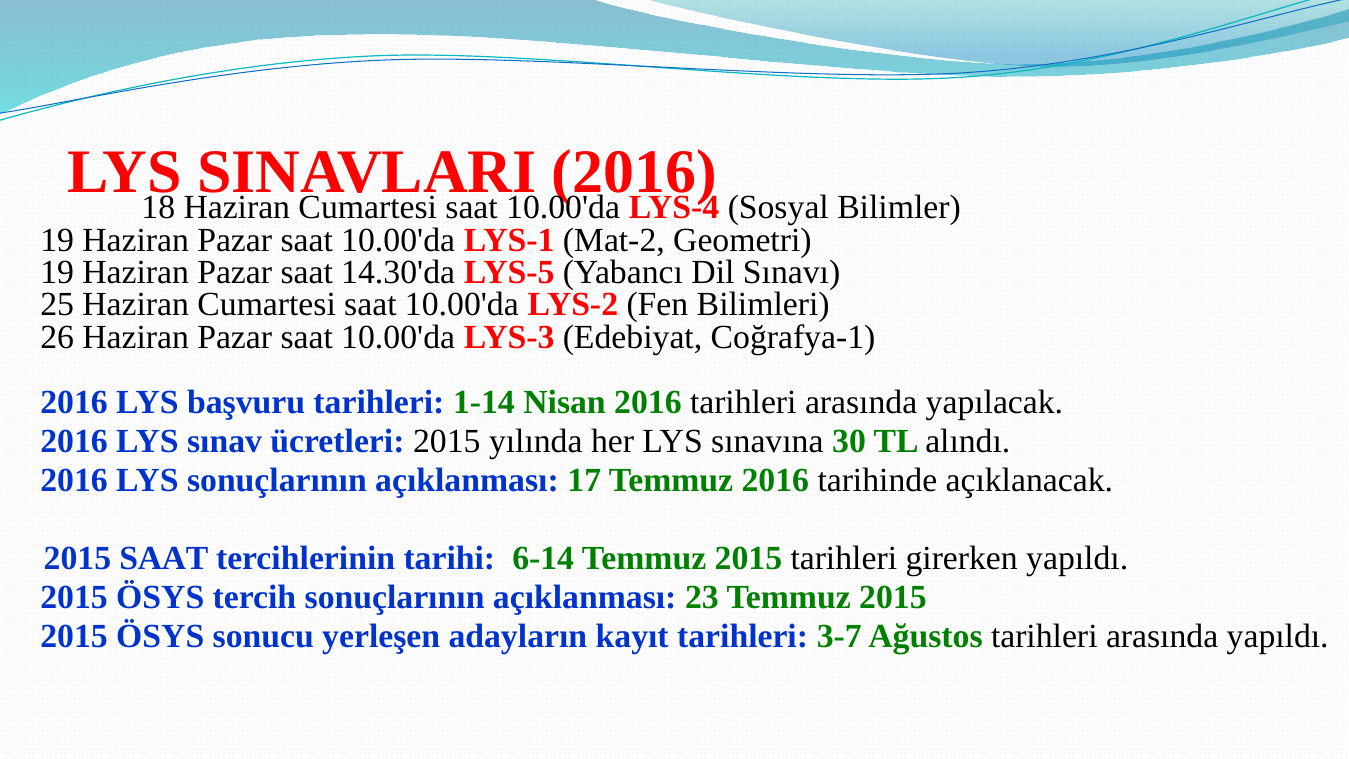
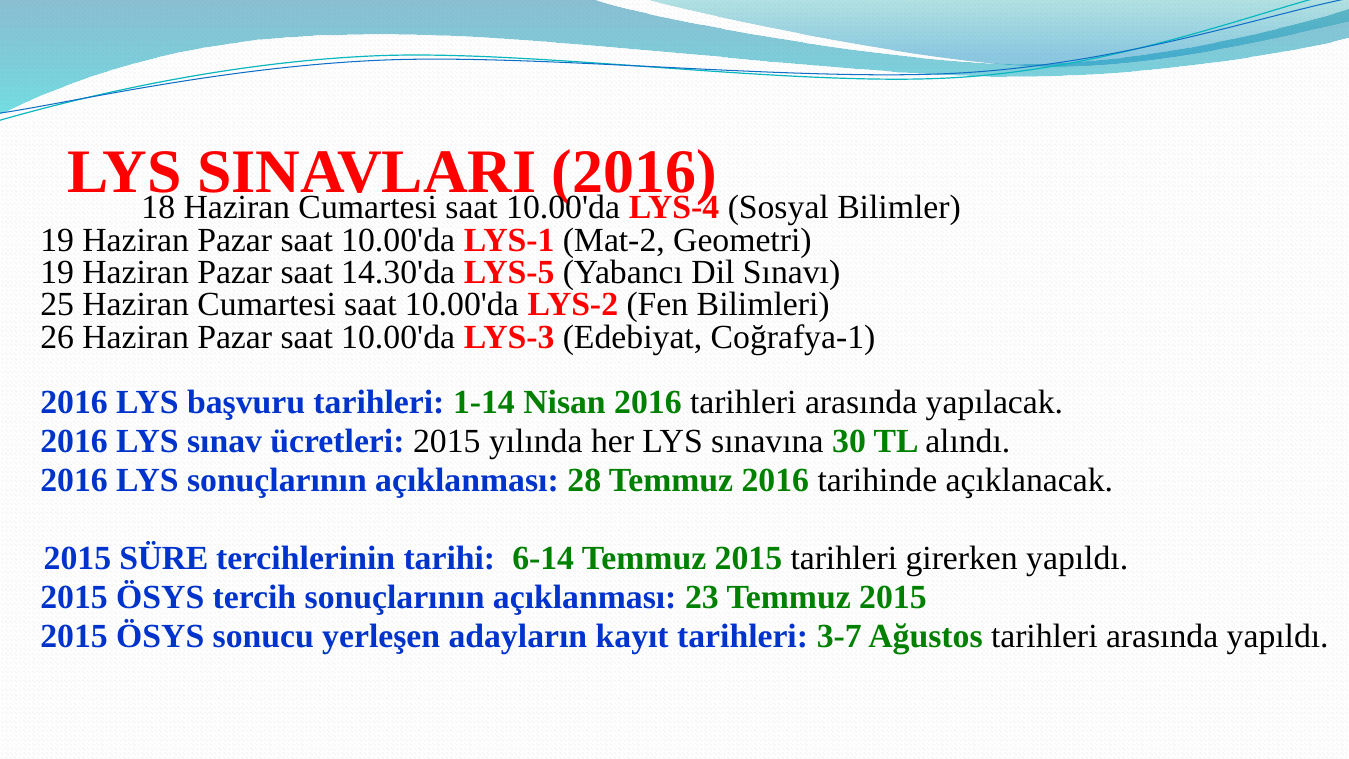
17: 17 -> 28 (584, 480)
2015 SAAT: SAAT -> SÜRE (164, 558)
